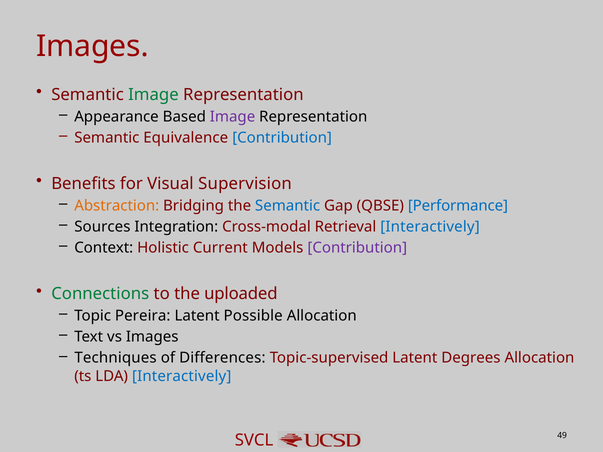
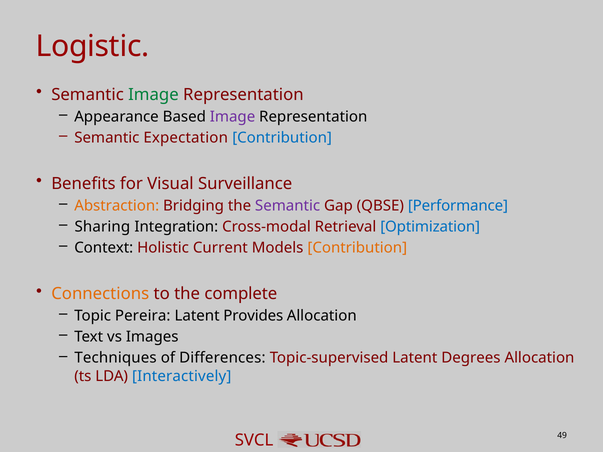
Images: Images -> Logistic (92, 46)
Equivalence: Equivalence -> Expectation (186, 138)
Supervision: Supervision -> Surveillance (245, 184)
Semantic colour: blue -> purple (288, 206)
Sources: Sources -> Sharing (102, 227)
Retrieval Interactively: Interactively -> Optimization (430, 227)
Contribution colour: purple -> orange (357, 248)
Connections colour: green -> orange (100, 294)
uploaded: uploaded -> complete (241, 294)
Possible: Possible -> Provides (253, 316)
